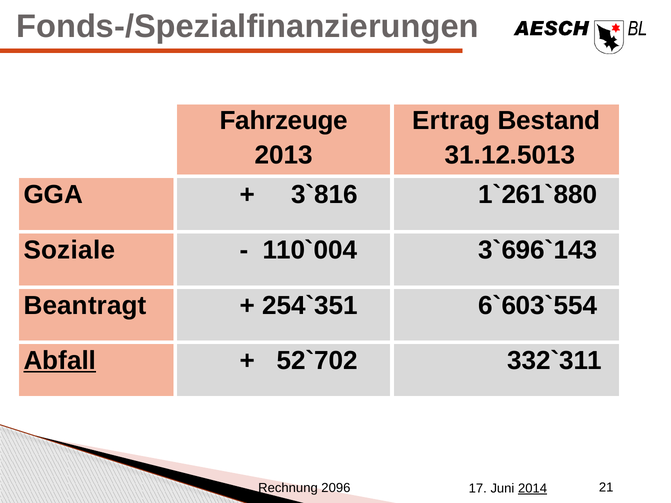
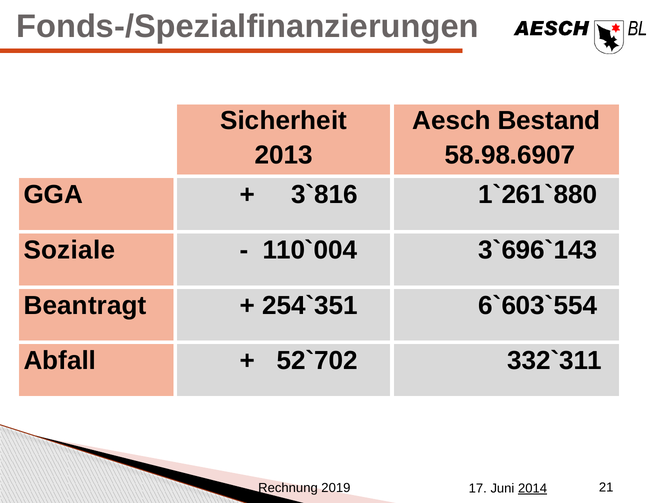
Fahrzeuge: Fahrzeuge -> Sicherheit (284, 121)
Ertrag: Ertrag -> Aesch (451, 121)
31.12.5013: 31.12.5013 -> 58.98.6907 (510, 155)
Abfall underline: present -> none (60, 361)
2096: 2096 -> 2019 (336, 488)
